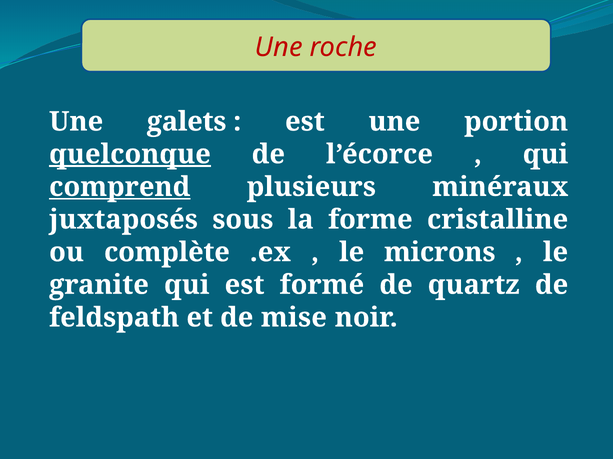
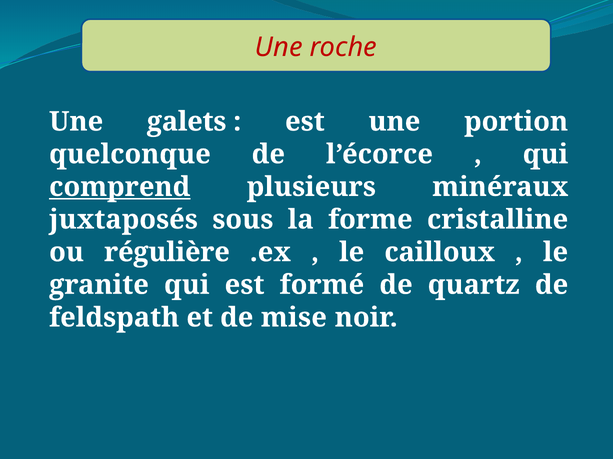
quelconque underline: present -> none (130, 155)
complète: complète -> régulière (167, 253)
microns: microns -> cailloux (440, 253)
